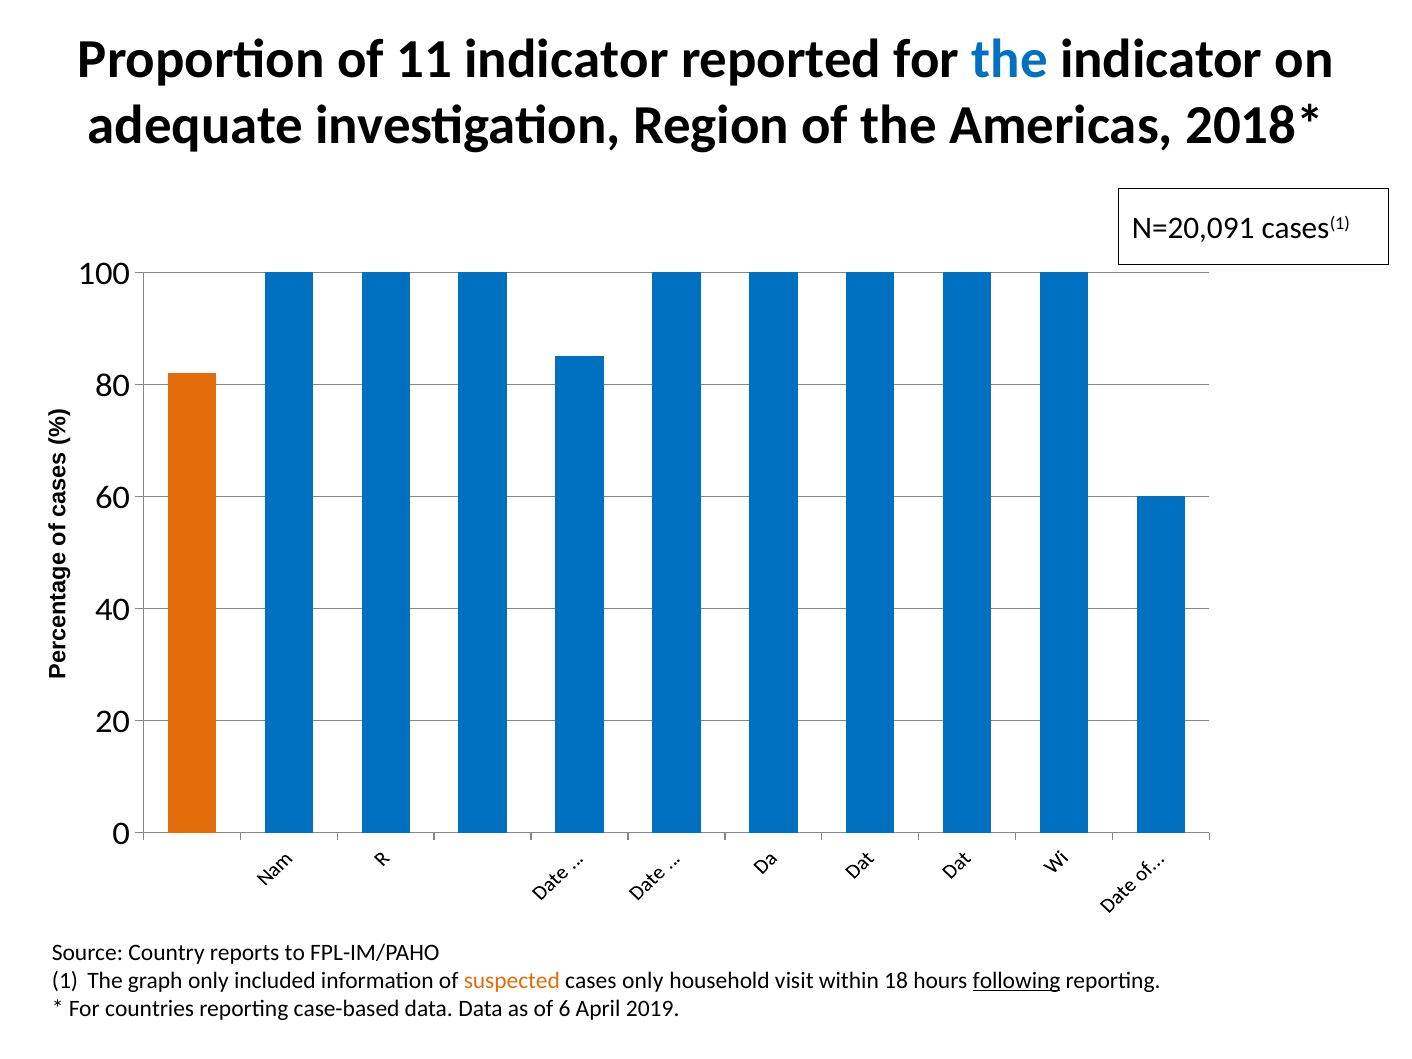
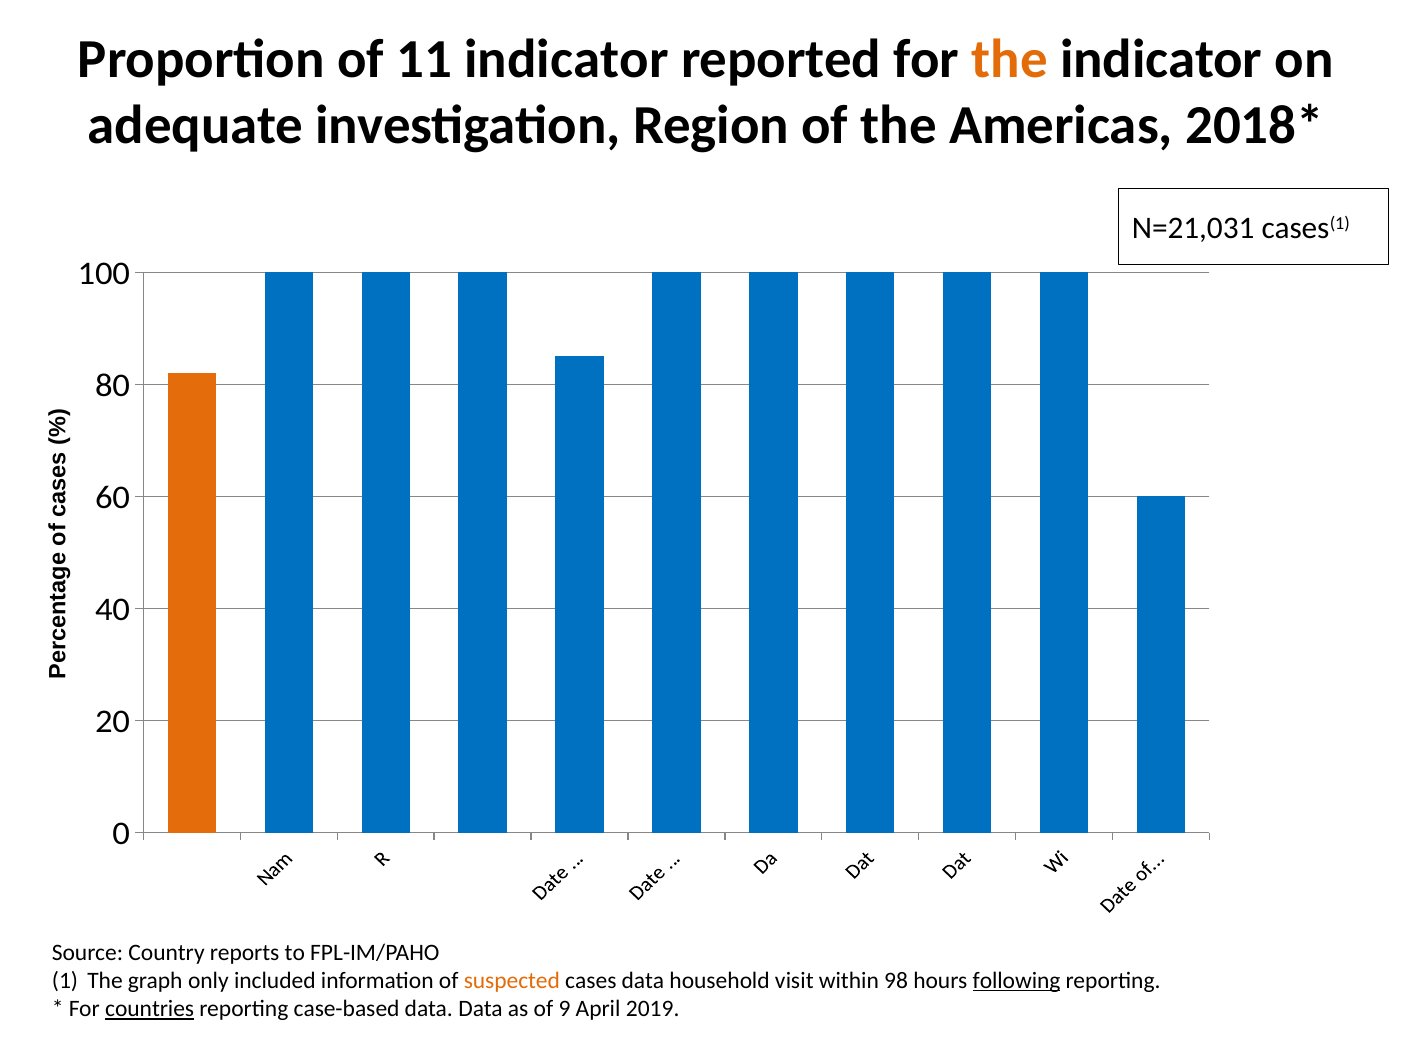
the colour: blue -> orange (1010, 59)
N=20,091: N=20,091 -> N=21,031 (1193, 229)
cases only: only -> data (643, 981)
18: 18 -> 98 (896, 981)
countries underline: none -> present (150, 1009)
6: 6 -> 9 (564, 1009)
